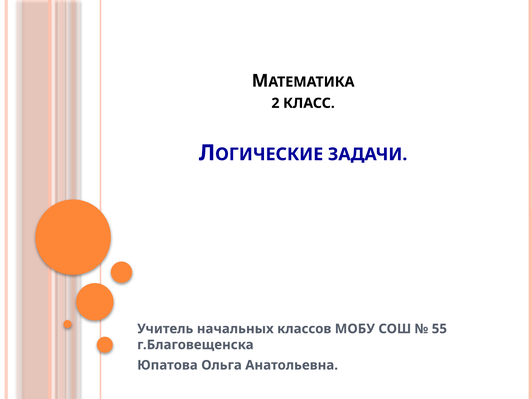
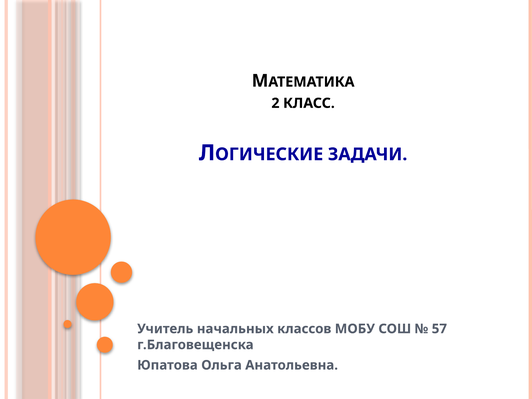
55: 55 -> 57 (439, 329)
